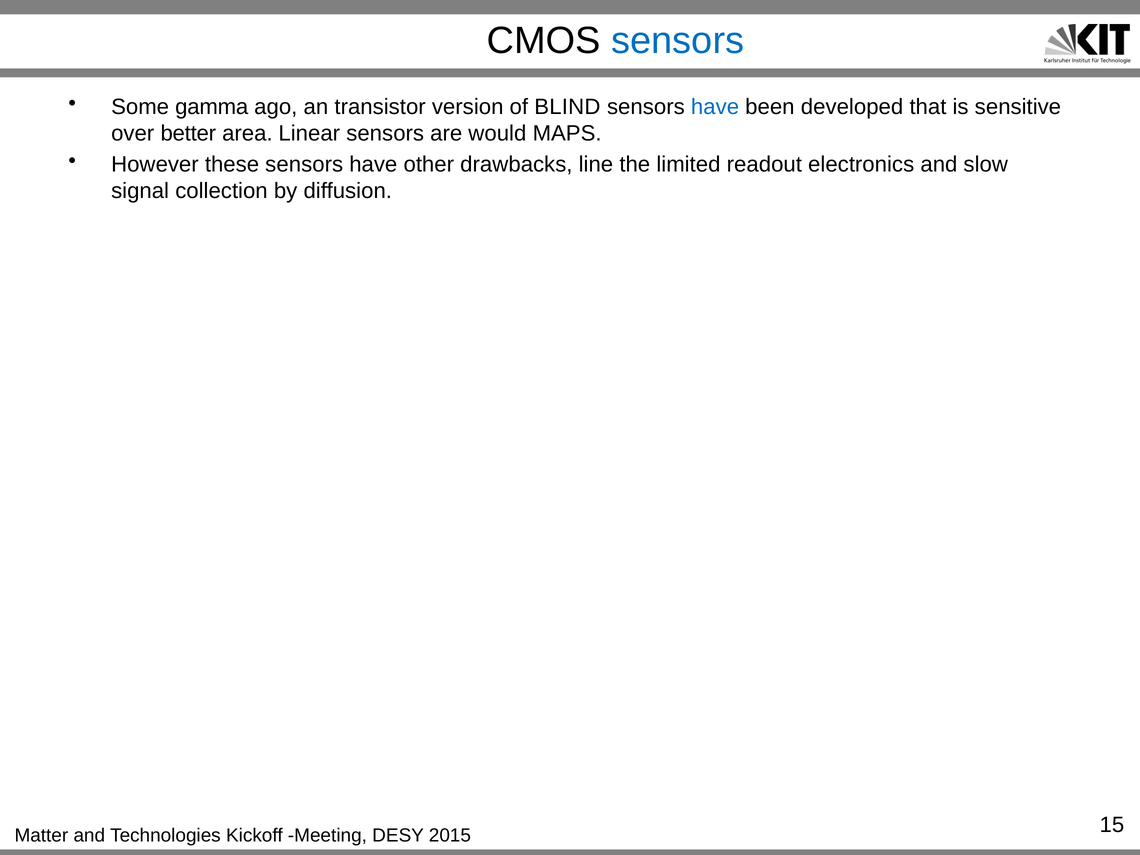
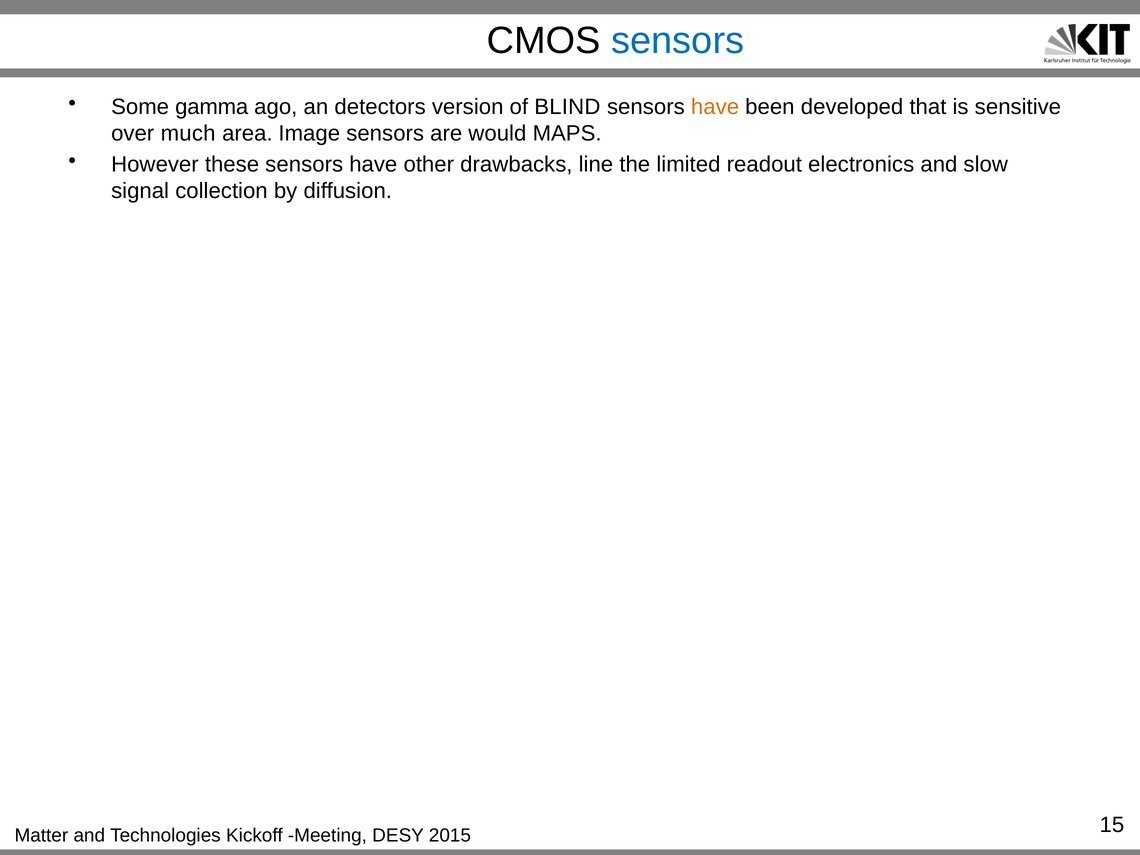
transistor: transistor -> detectors (380, 107)
have colour: blue -> orange (715, 107)
better: better -> much (188, 133)
Linear: Linear -> Image (309, 133)
